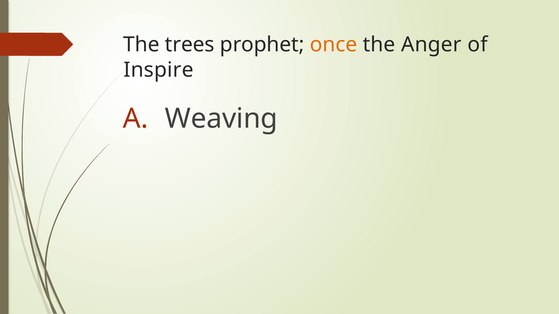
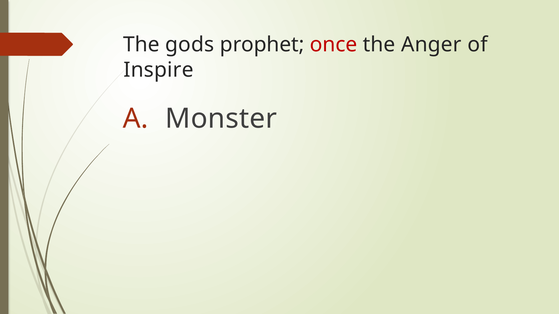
trees: trees -> gods (190, 45)
once colour: orange -> red (334, 45)
Weaving: Weaving -> Monster (221, 119)
